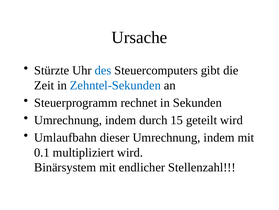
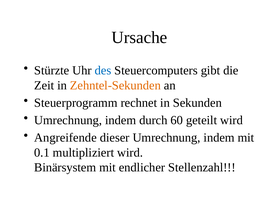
Zehntel-Sekunden colour: blue -> orange (115, 85)
15: 15 -> 60 (177, 120)
Umlaufbahn: Umlaufbahn -> Angreifende (65, 137)
